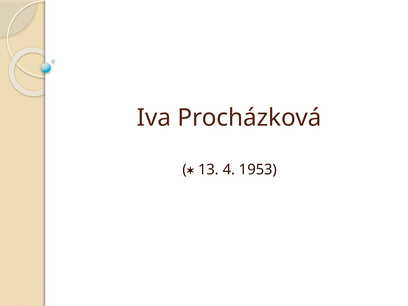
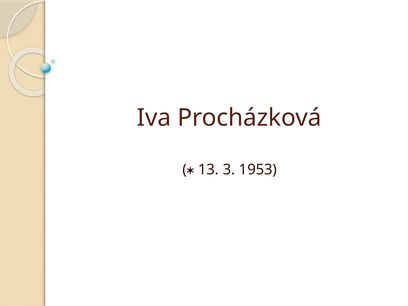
4: 4 -> 3 (229, 170)
